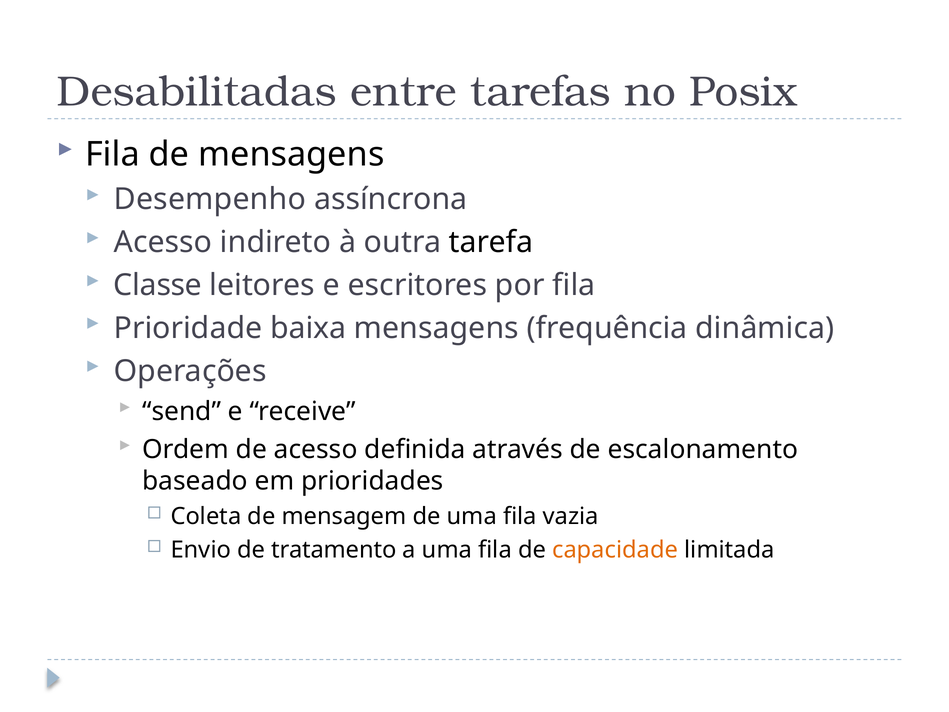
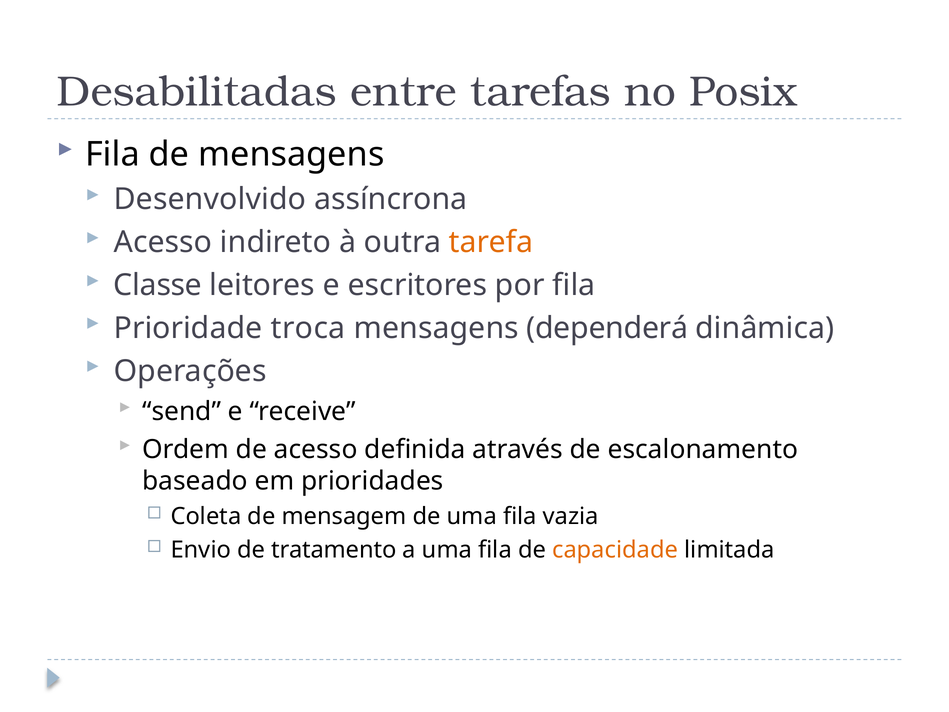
Desempenho: Desempenho -> Desenvolvido (210, 199)
tarefa colour: black -> orange (491, 242)
baixa: baixa -> troca (308, 328)
frequência: frequência -> dependerá (607, 328)
